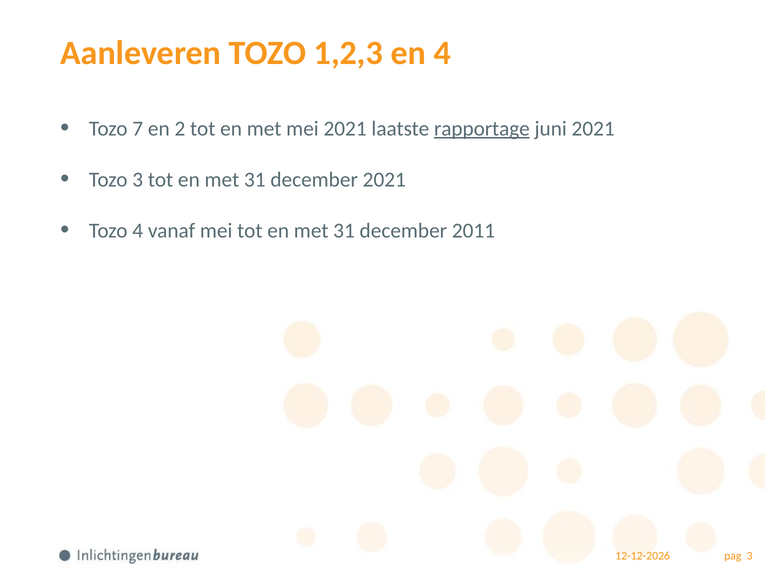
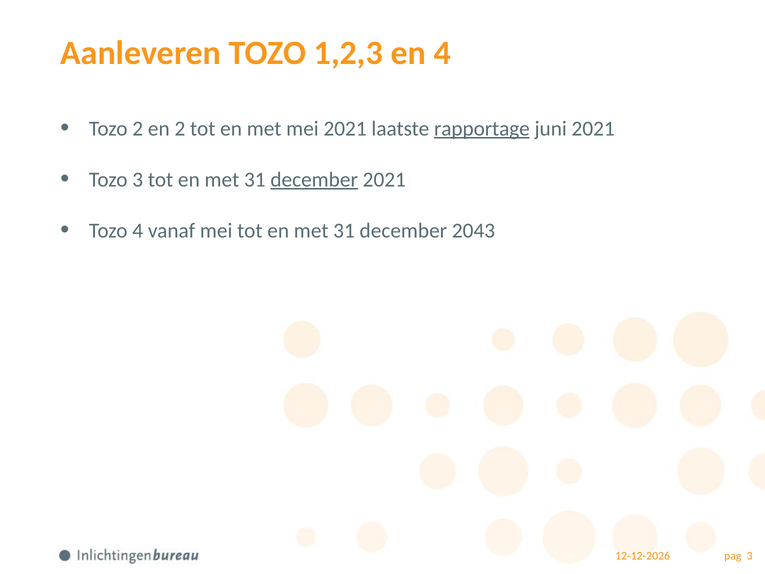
Tozo 7: 7 -> 2 (138, 128)
december underline: none -> present (314, 179)
2011: 2011 -> 2043 (474, 230)
